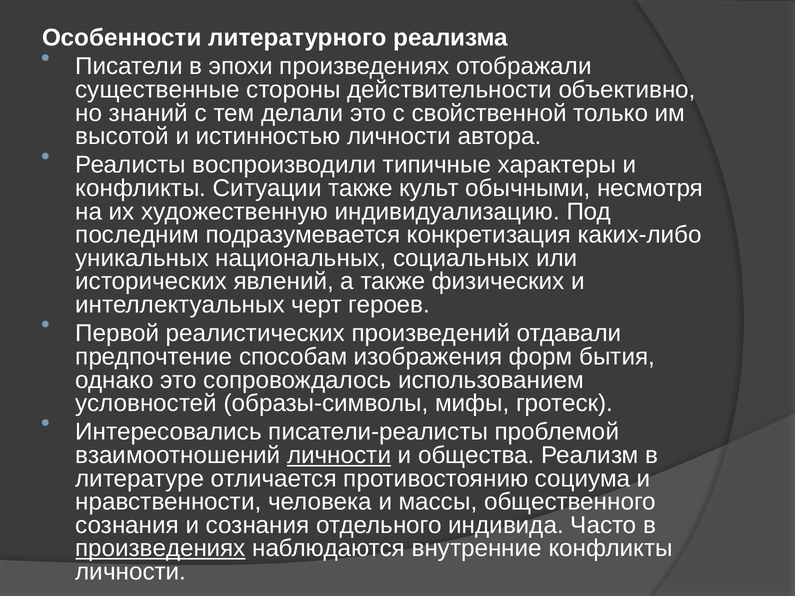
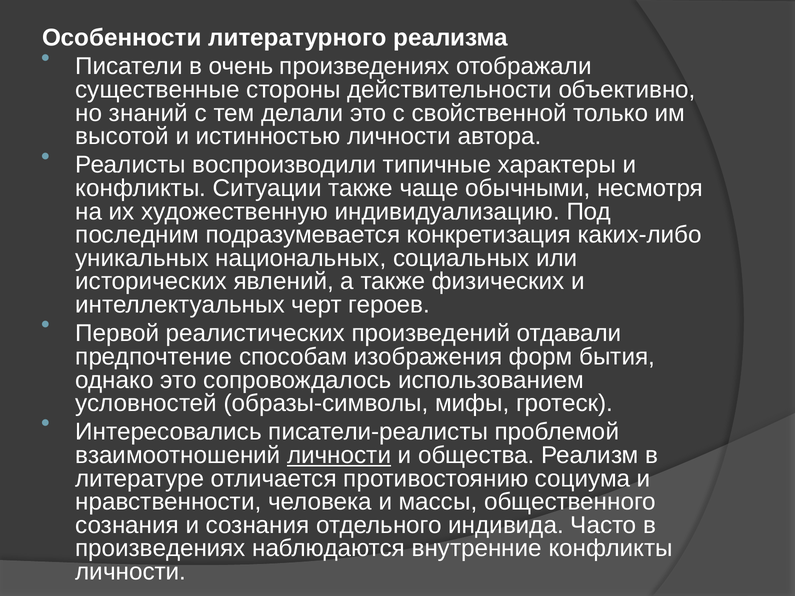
эпохи: эпохи -> очень (241, 66)
культ: культ -> чаще (429, 188)
произведениях underline: present -> none (160, 549)
